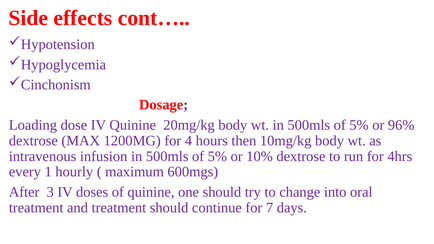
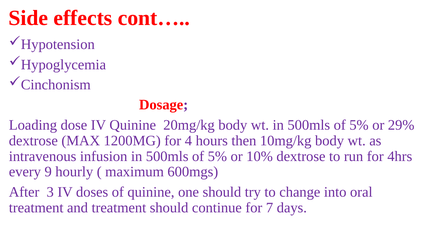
96%: 96% -> 29% (401, 125)
1: 1 -> 9 (48, 172)
